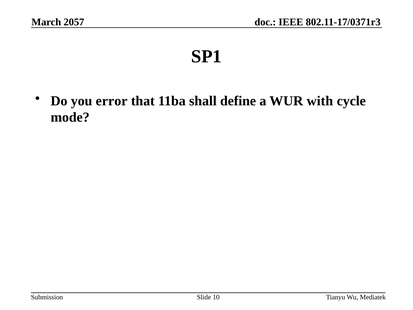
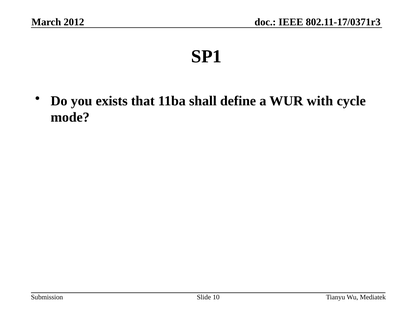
2057: 2057 -> 2012 (74, 22)
error: error -> exists (112, 101)
